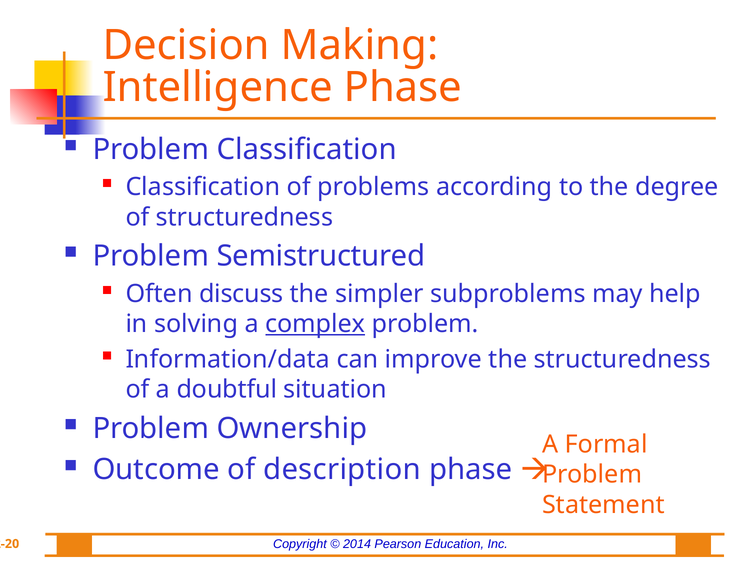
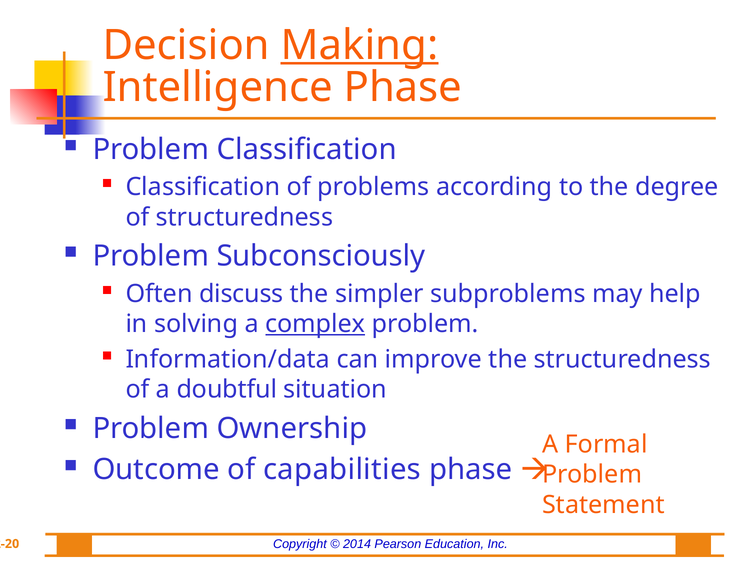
Making underline: none -> present (359, 45)
Semistructured: Semistructured -> Subconsciously (321, 256)
description: description -> capabilities (342, 469)
